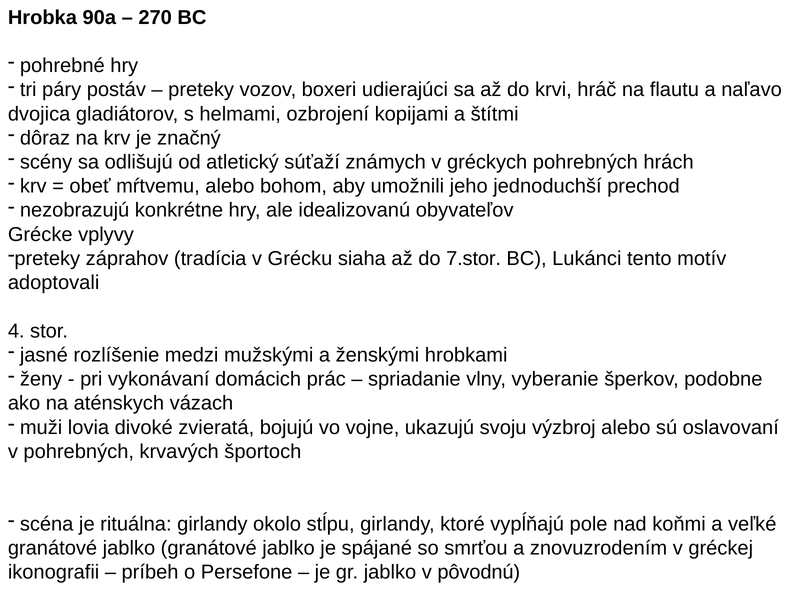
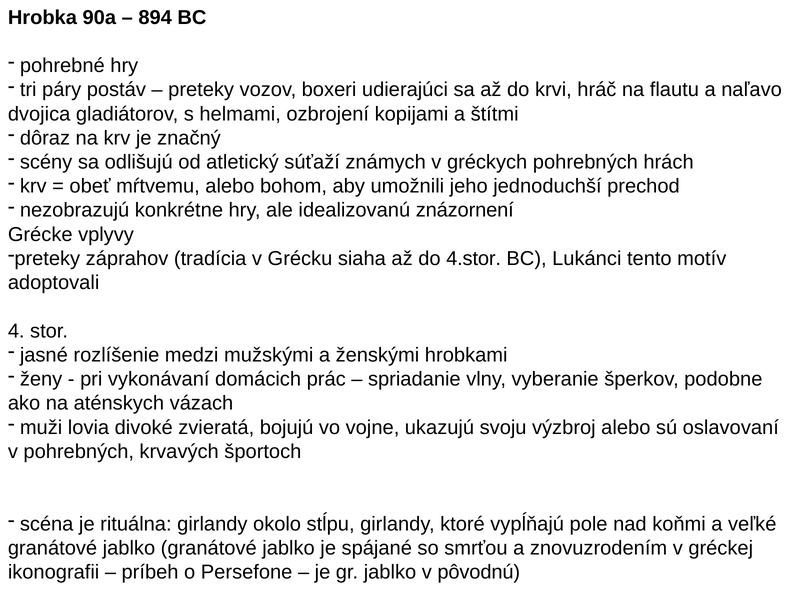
270: 270 -> 894 (155, 17)
obyvateľov: obyvateľov -> znázornení (465, 210)
7.stor: 7.stor -> 4.stor (474, 259)
